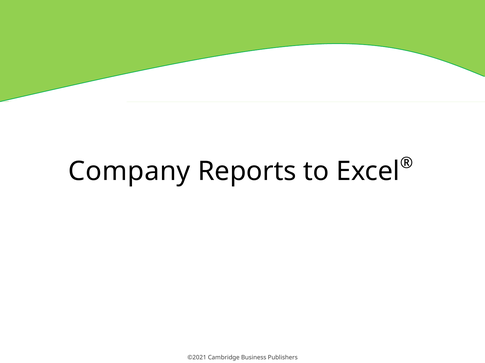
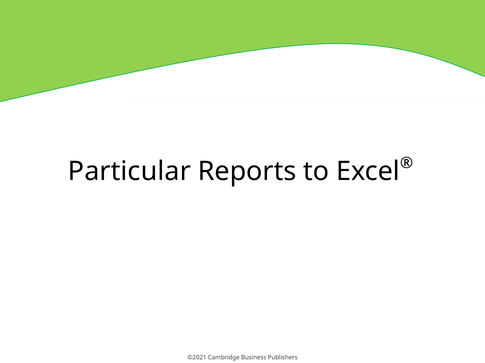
Company: Company -> Particular (129, 172)
